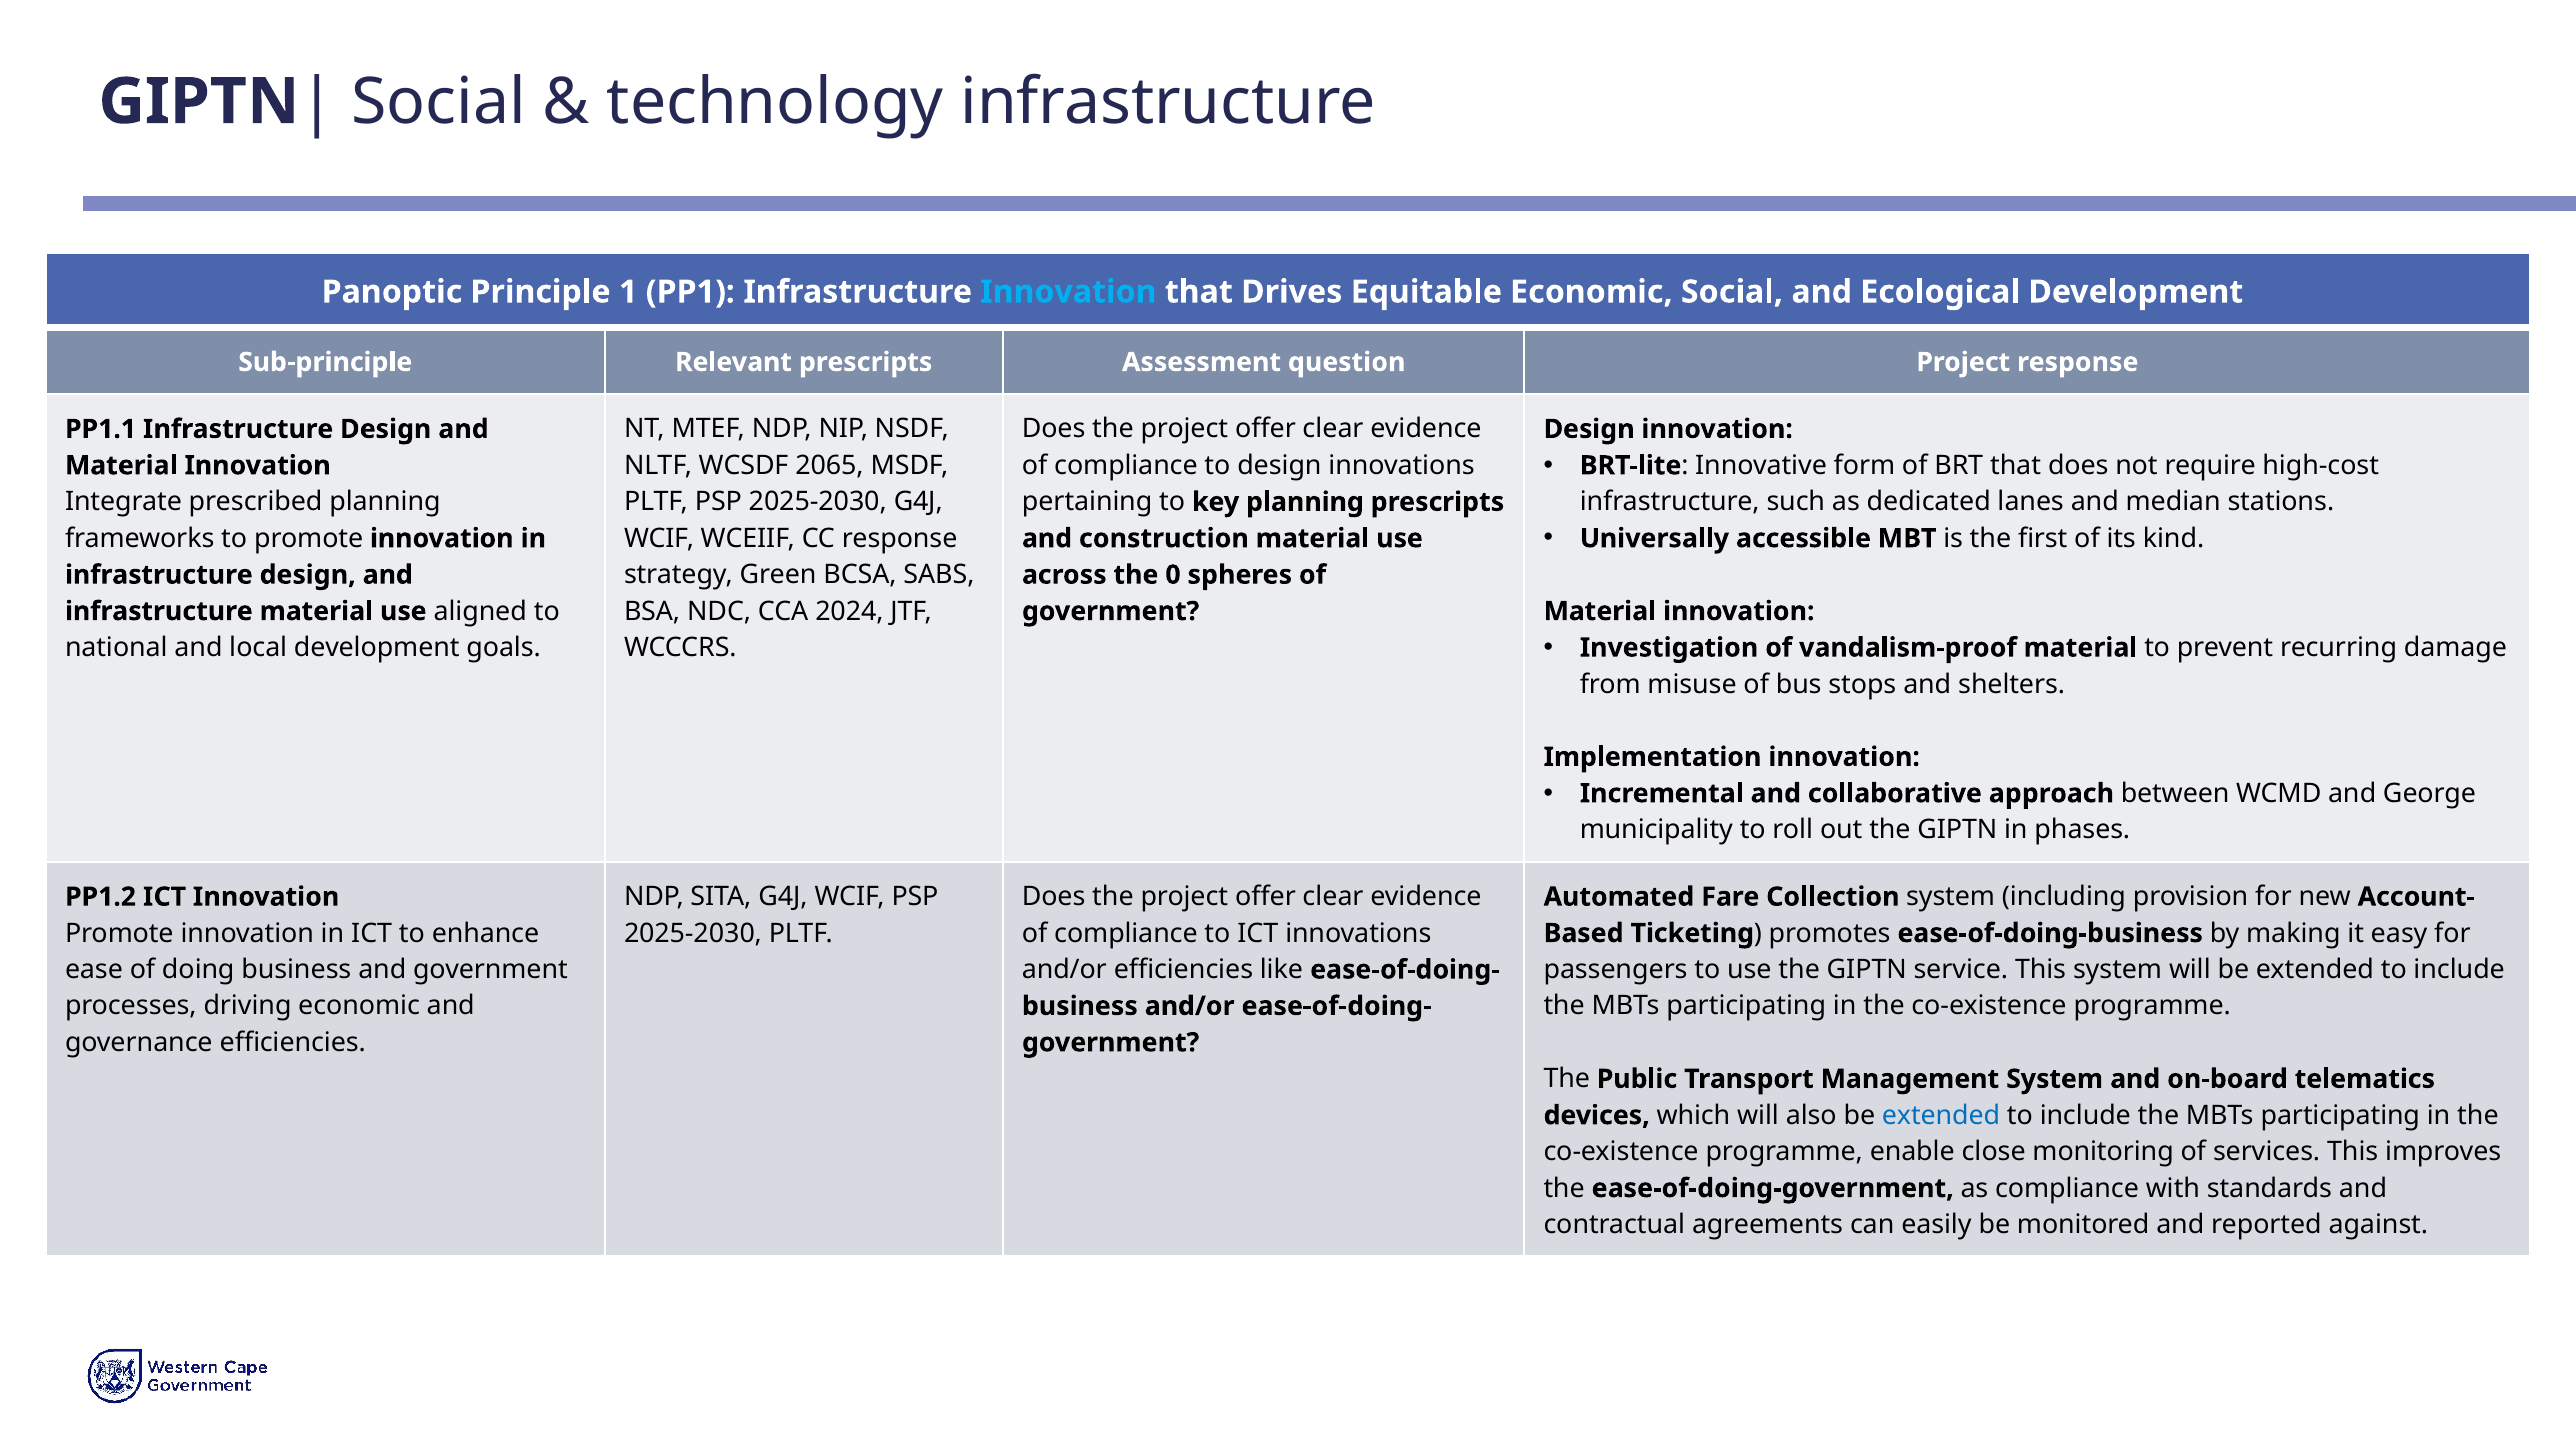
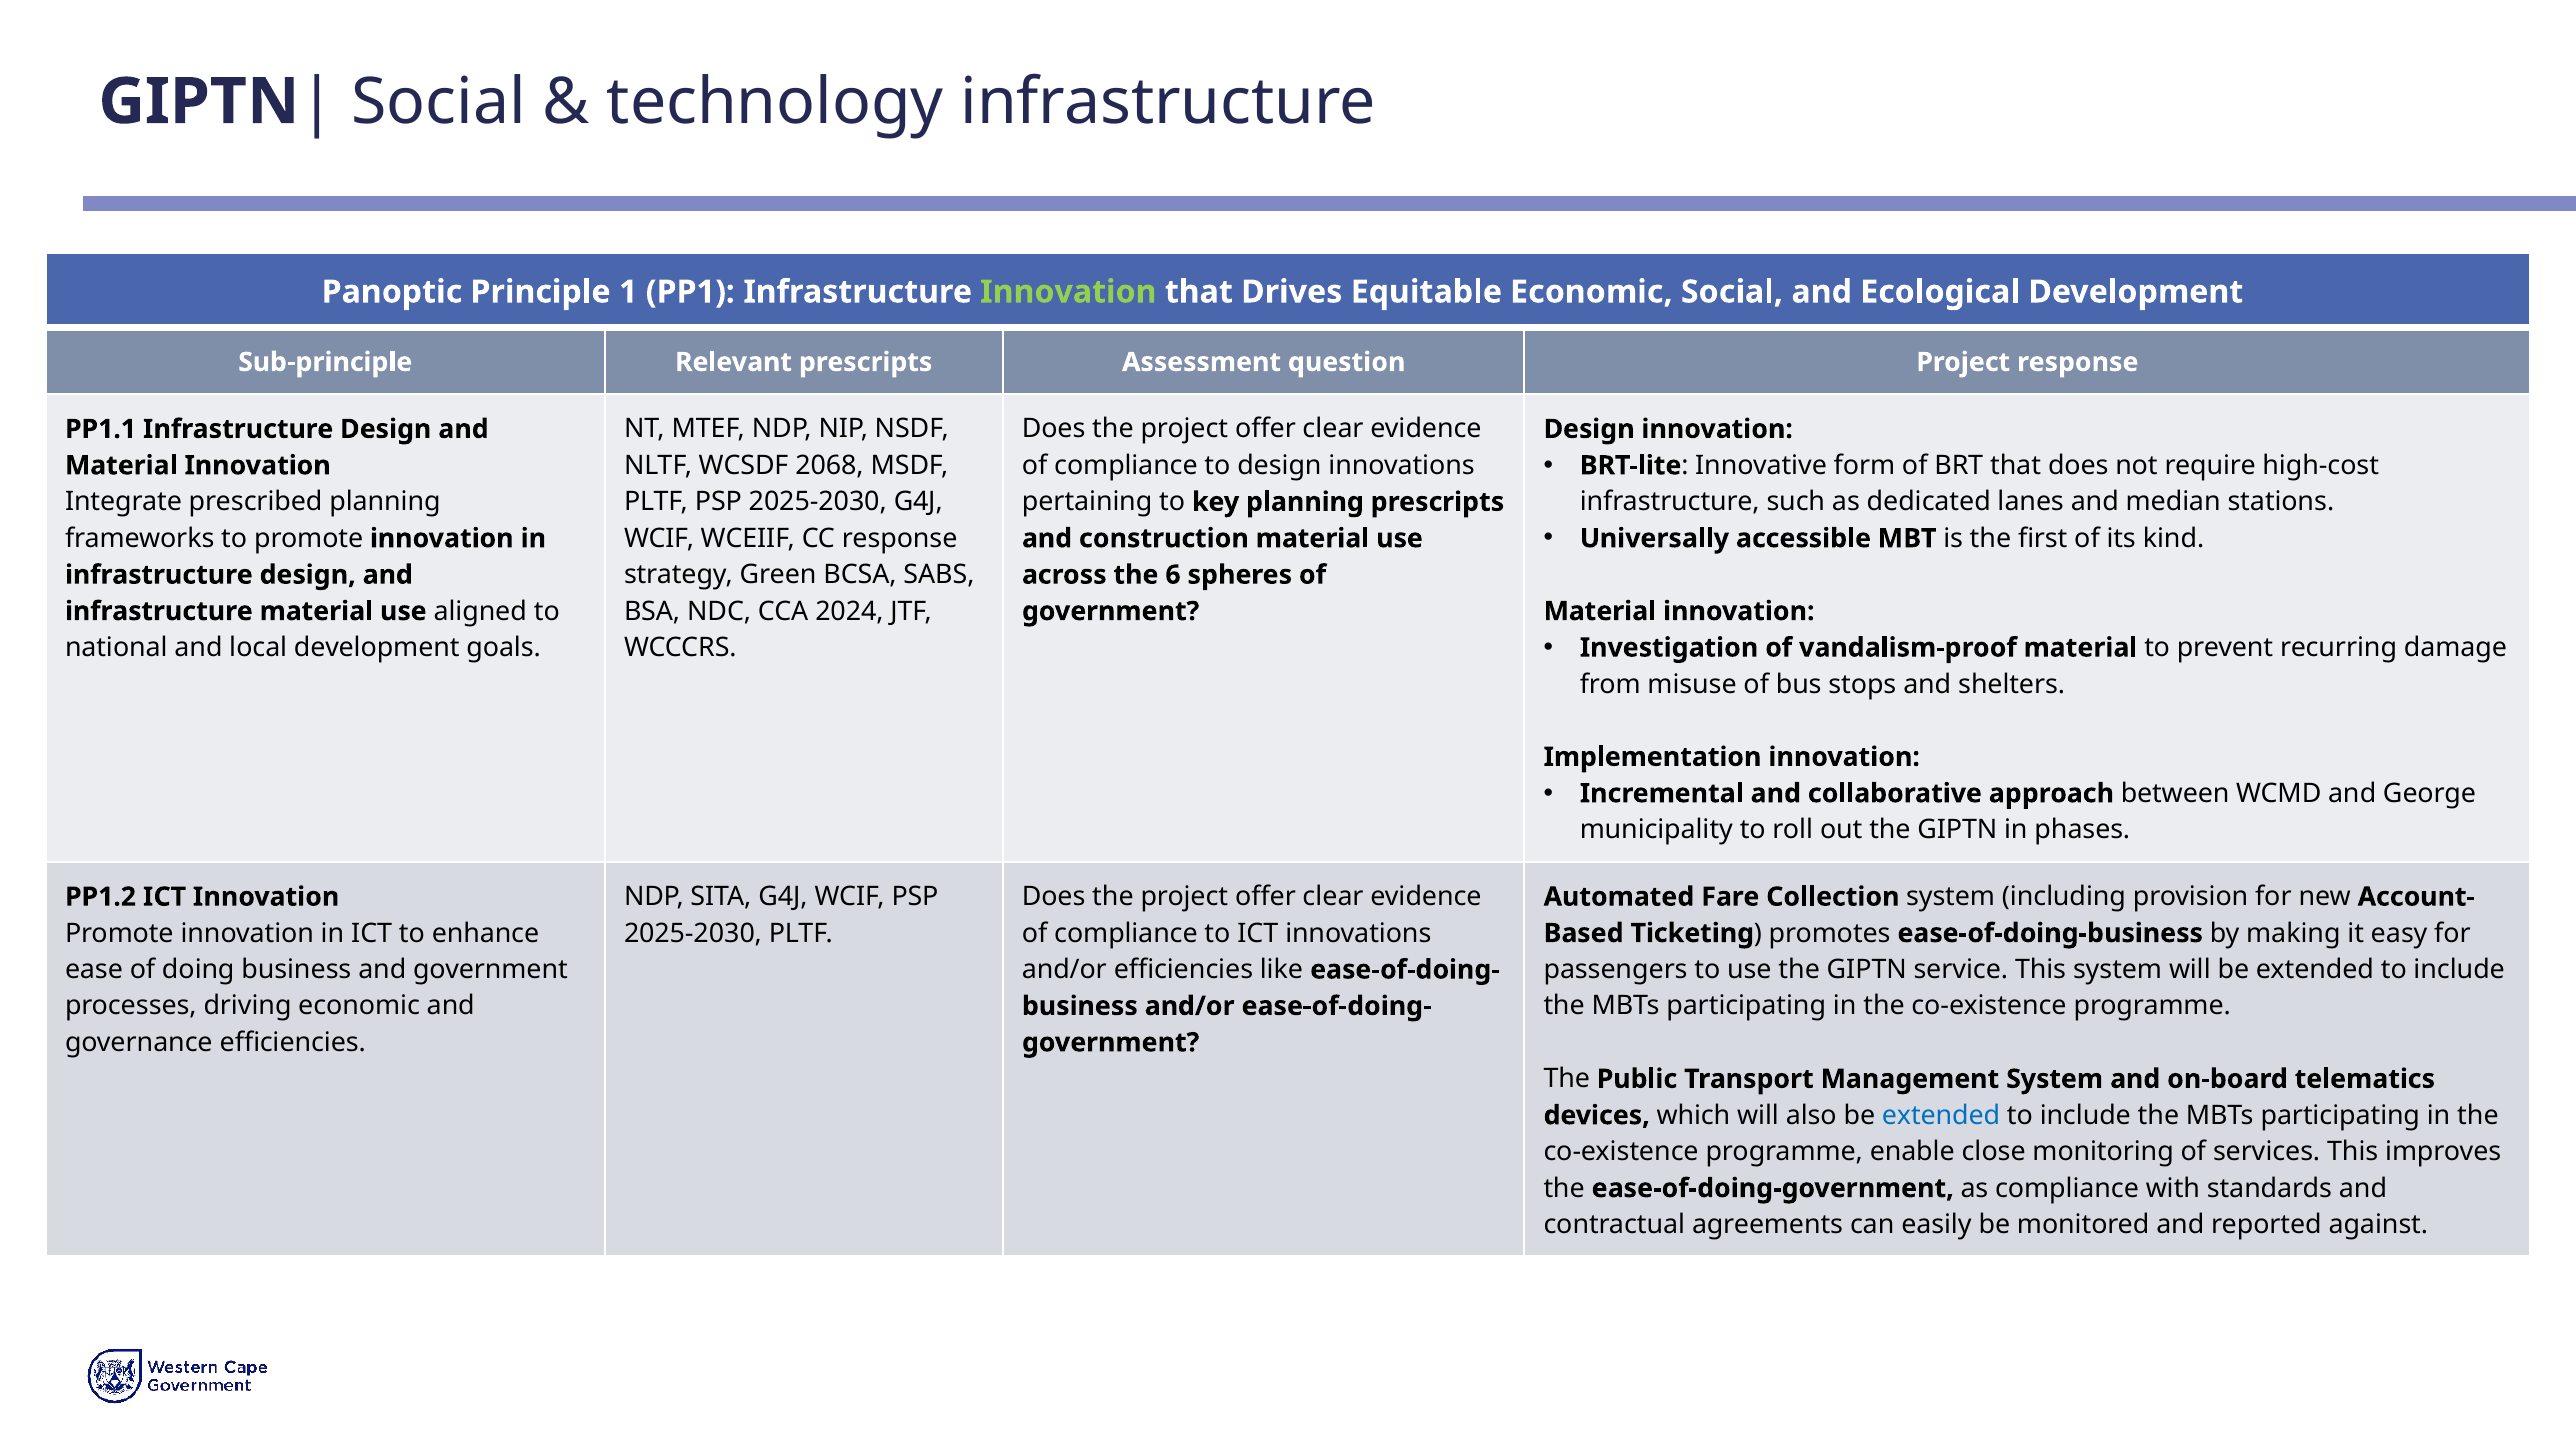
Innovation colour: light blue -> light green (1068, 292)
2065: 2065 -> 2068 (829, 466)
0: 0 -> 6 (1173, 575)
